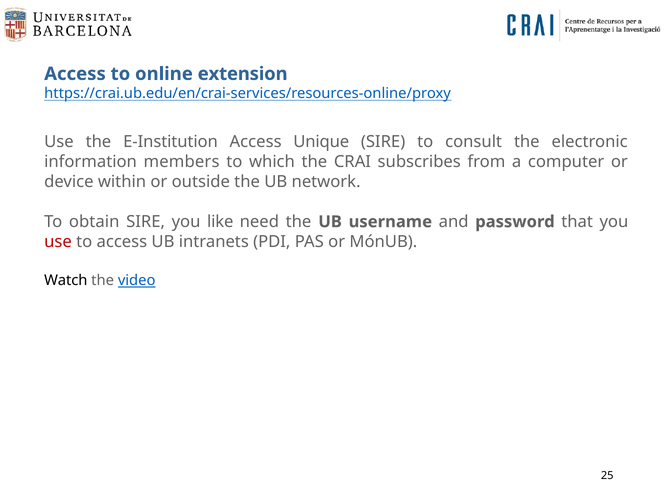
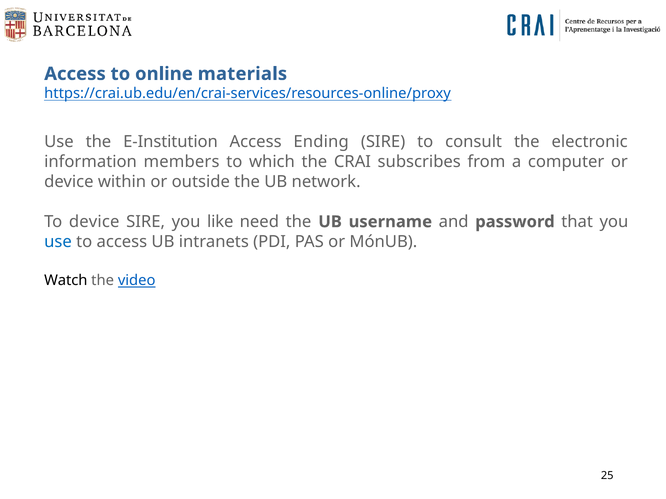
extension: extension -> materials (242, 74)
Unique: Unique -> Ending (321, 142)
To obtain: obtain -> device (94, 222)
use colour: red -> blue (58, 242)
